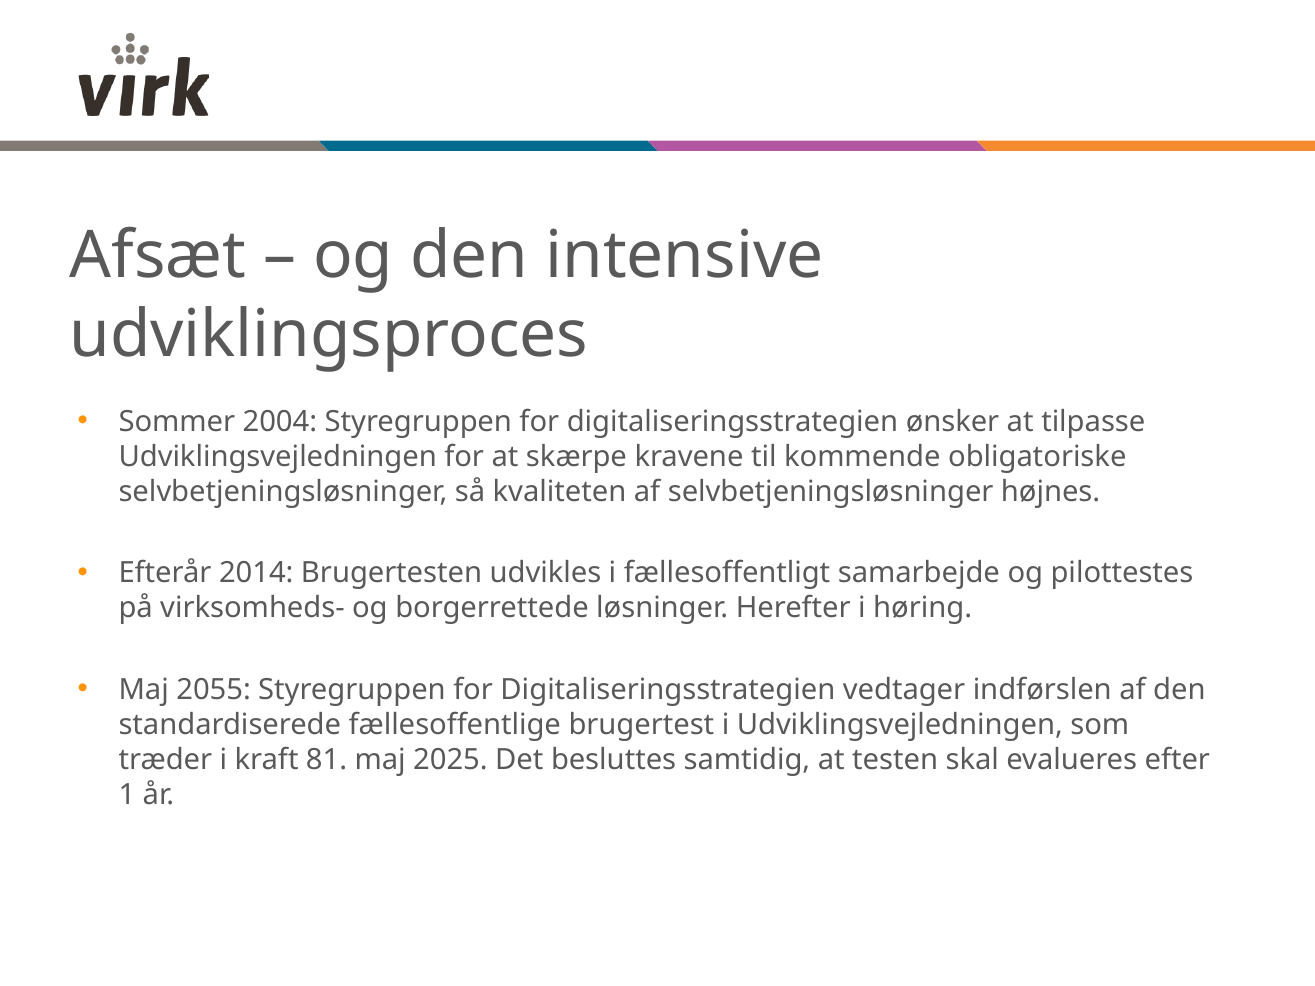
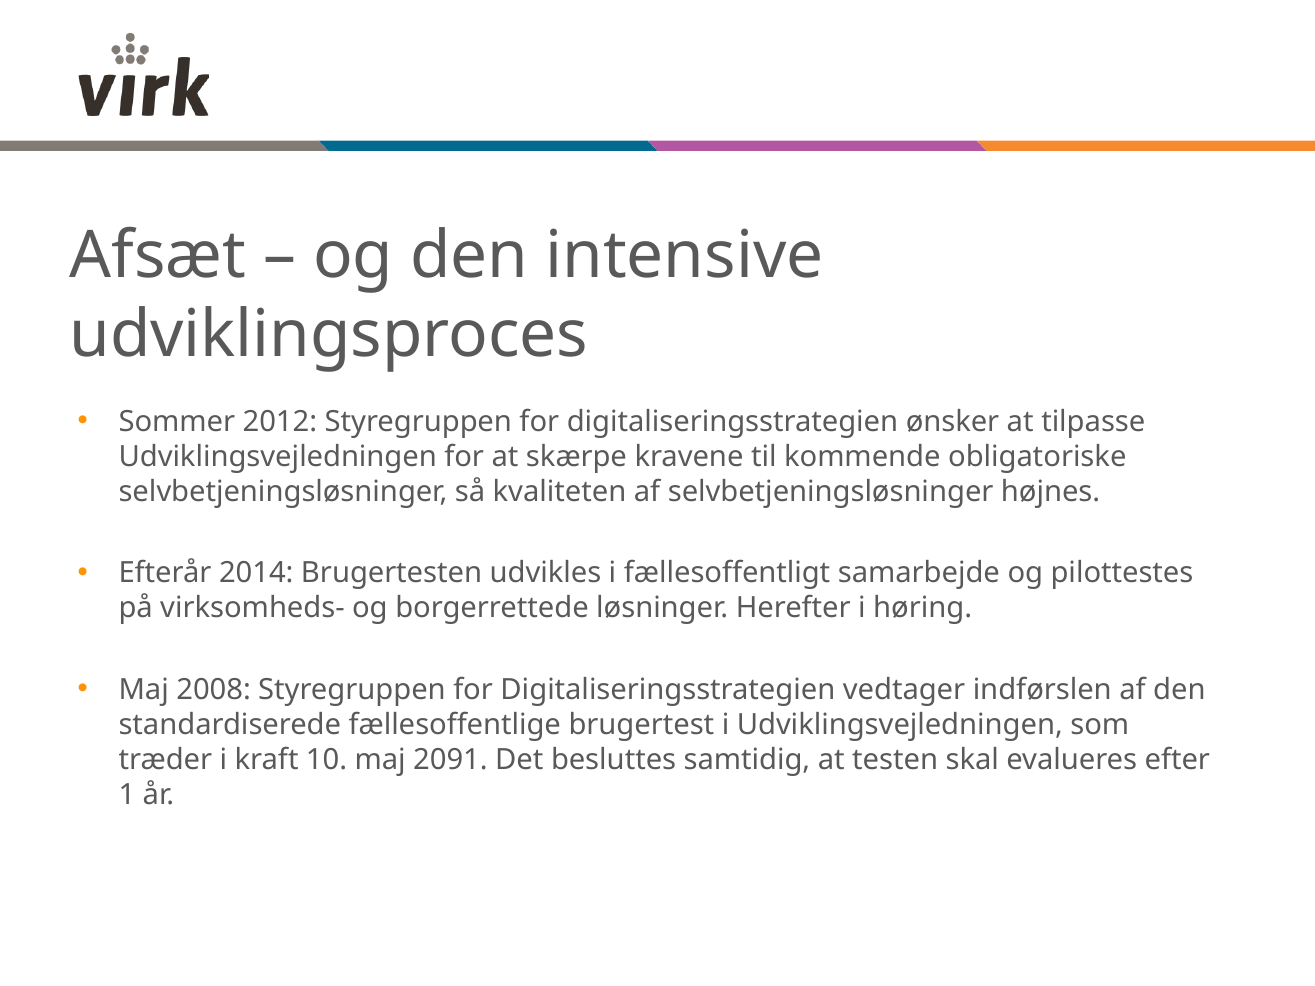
2004: 2004 -> 2012 (280, 422)
2055: 2055 -> 2008 (214, 690)
81: 81 -> 10 (327, 760)
2025: 2025 -> 2091 (450, 760)
